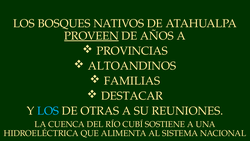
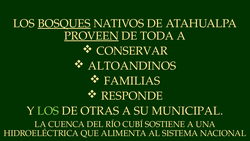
BOSQUES underline: none -> present (64, 23)
AÑOS: AÑOS -> TODA (157, 36)
PROVINCIAS: PROVINCIAS -> CONSERVAR (132, 51)
DESTACAR: DESTACAR -> RESPONDE (132, 96)
LOS colour: light blue -> light green (48, 111)
REUNIONES: REUNIONES -> MUNICIPAL (187, 111)
